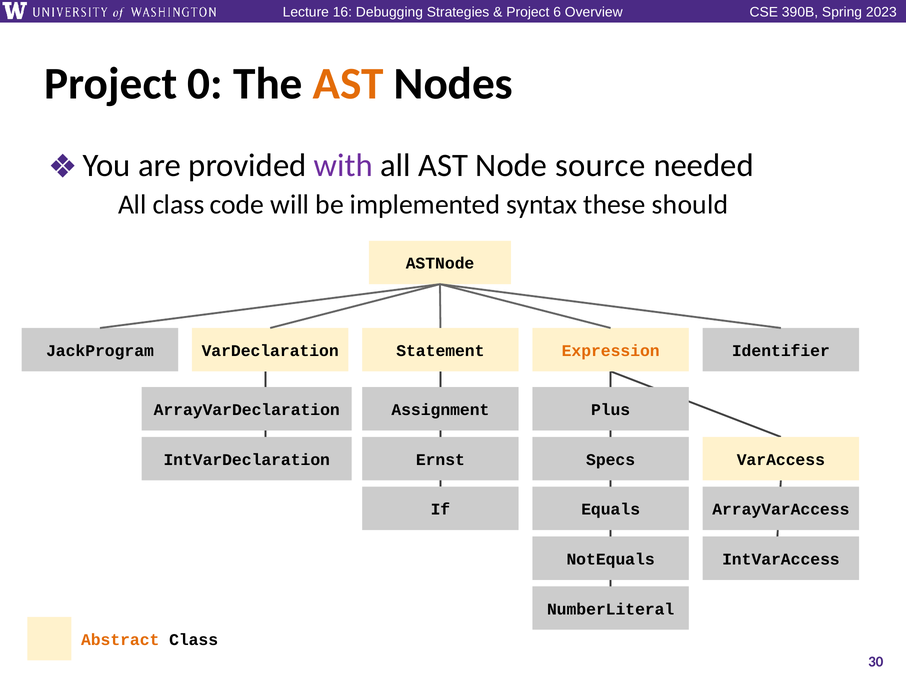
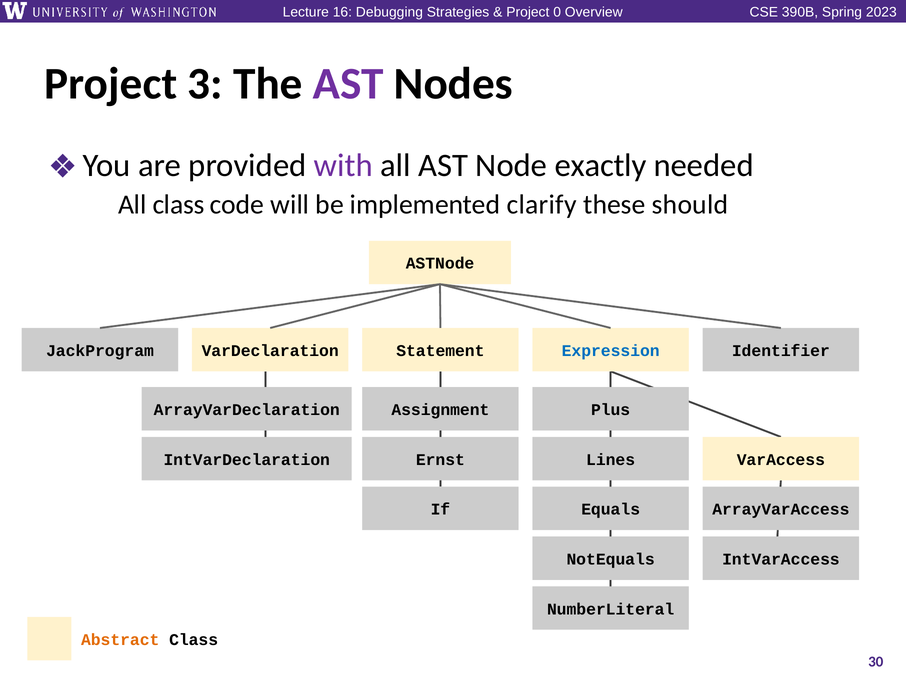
6: 6 -> 0 (557, 12)
0: 0 -> 3 (205, 84)
AST colour: orange -> purple (348, 84)
source: source -> exactly (600, 165)
syntax: syntax -> clarify (542, 205)
Expression colour: orange -> blue (611, 351)
Specs: Specs -> Lines (611, 460)
